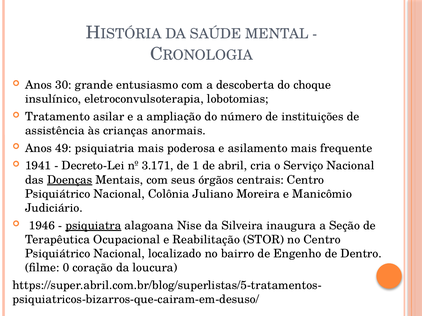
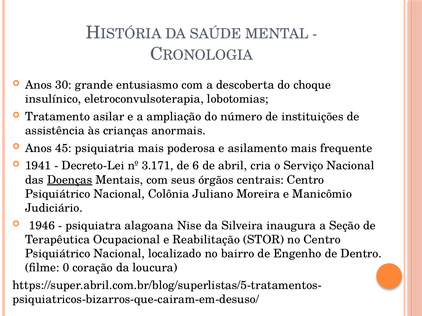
49: 49 -> 45 (63, 148)
1: 1 -> 6 (196, 166)
psiquiatra underline: present -> none (93, 226)
